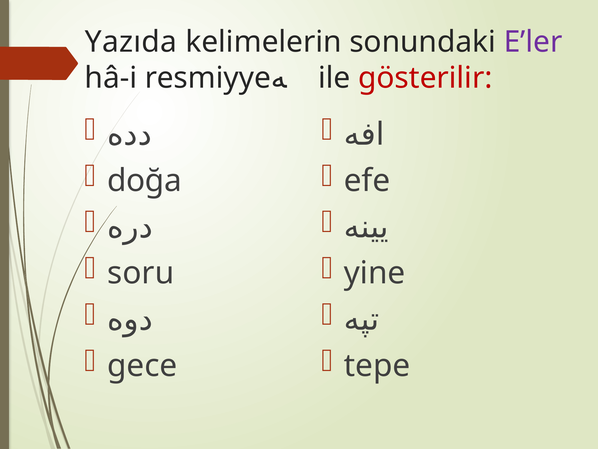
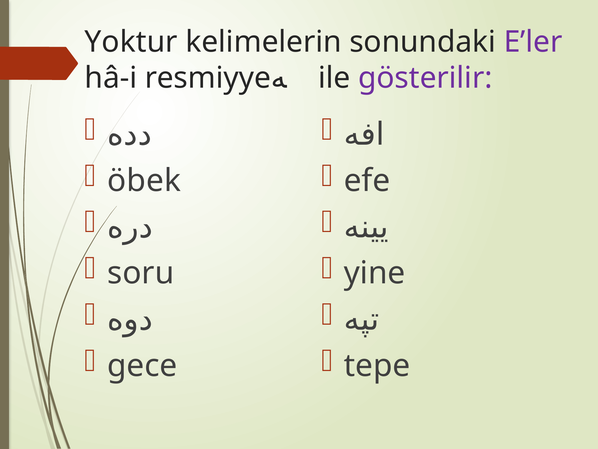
Yazıda: Yazıda -> Yoktur (131, 42)
gösterilir colour: red -> purple (425, 78)
doğa: doğa -> öbek (144, 180)
